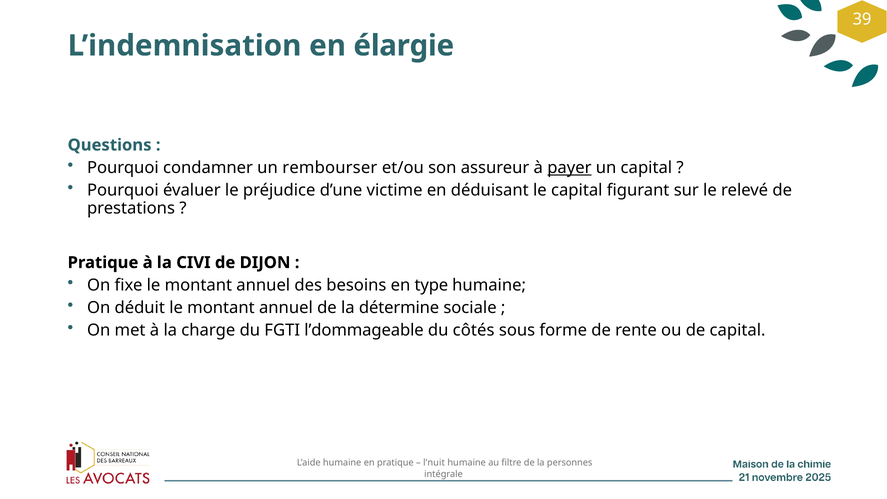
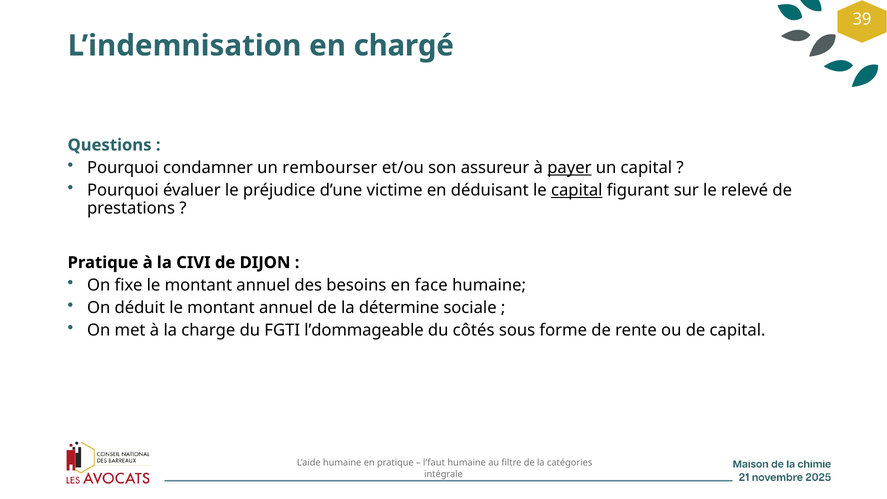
élargie: élargie -> chargé (404, 46)
capital underline: none -> present (577, 190)
type: type -> face (431, 285)
l’nuit: l’nuit -> l’faut (434, 463)
personnes: personnes -> catégories (570, 463)
